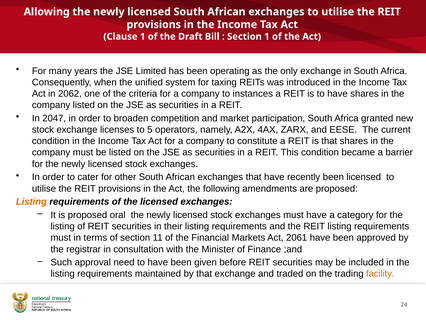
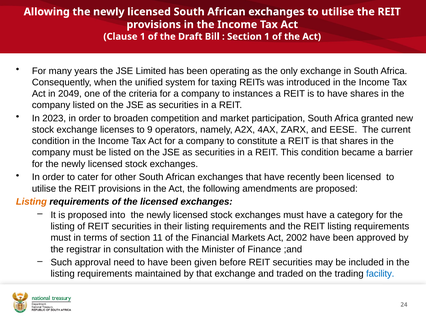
2062: 2062 -> 2049 (70, 94)
2047: 2047 -> 2023 (54, 118)
5: 5 -> 9 (150, 130)
oral: oral -> into (118, 215)
2061: 2061 -> 2002 (297, 237)
facility colour: orange -> blue (380, 273)
